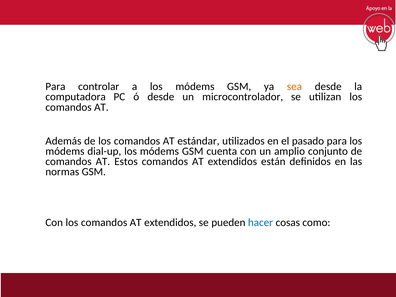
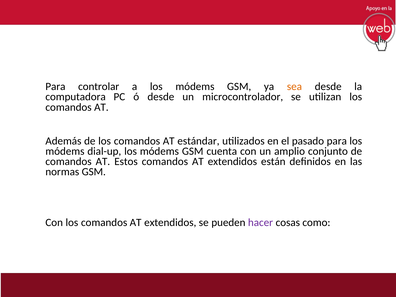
hacer colour: blue -> purple (261, 223)
